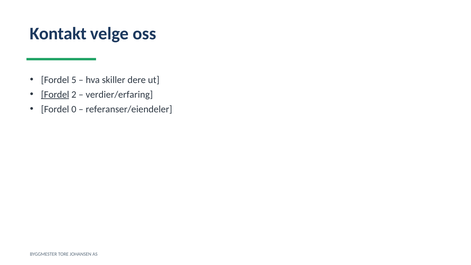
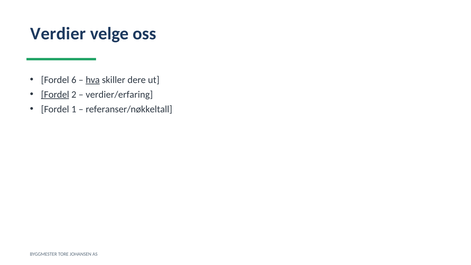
Kontakt: Kontakt -> Verdier (58, 34)
5: 5 -> 6 (74, 80)
hva underline: none -> present (93, 80)
0: 0 -> 1 (74, 109)
referanser/eiendeler: referanser/eiendeler -> referanser/nøkkeltall (129, 109)
